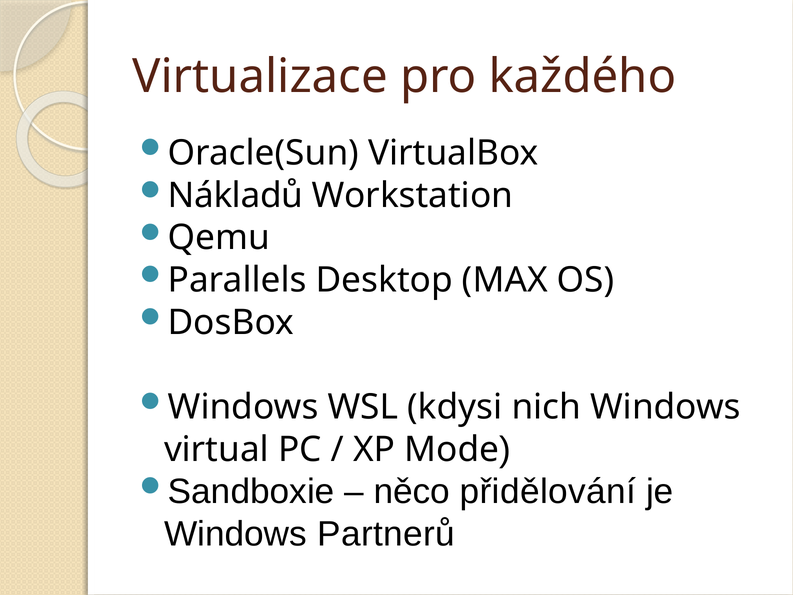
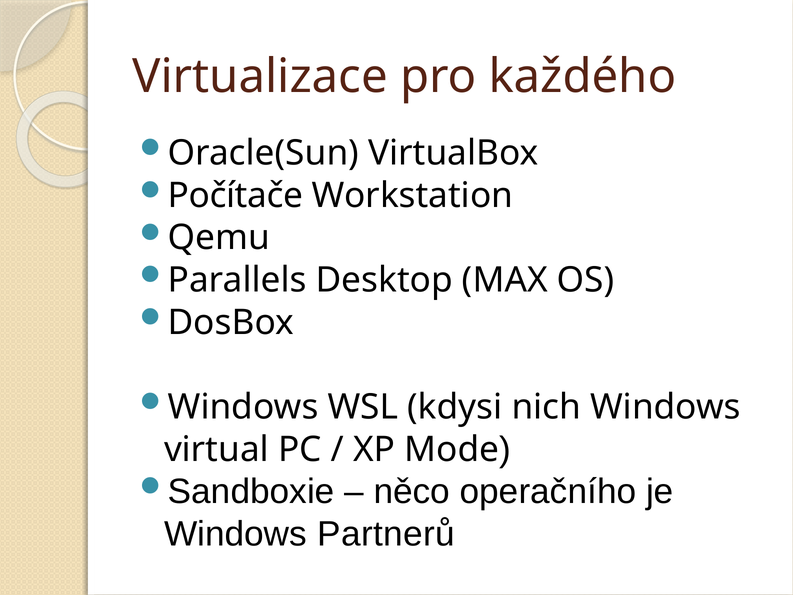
Nákladů: Nákladů -> Počítače (235, 195)
přidělování: přidělování -> operačního (548, 492)
